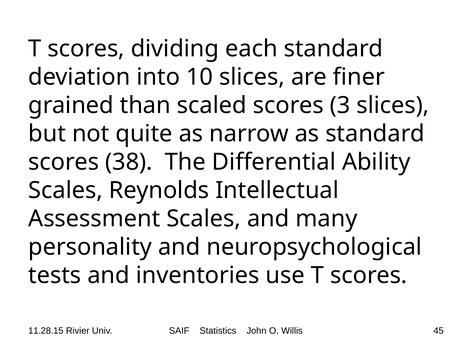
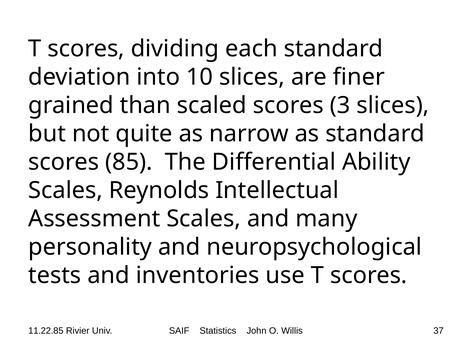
38: 38 -> 85 (129, 162)
11.28.15: 11.28.15 -> 11.22.85 (46, 331)
45: 45 -> 37 (439, 331)
